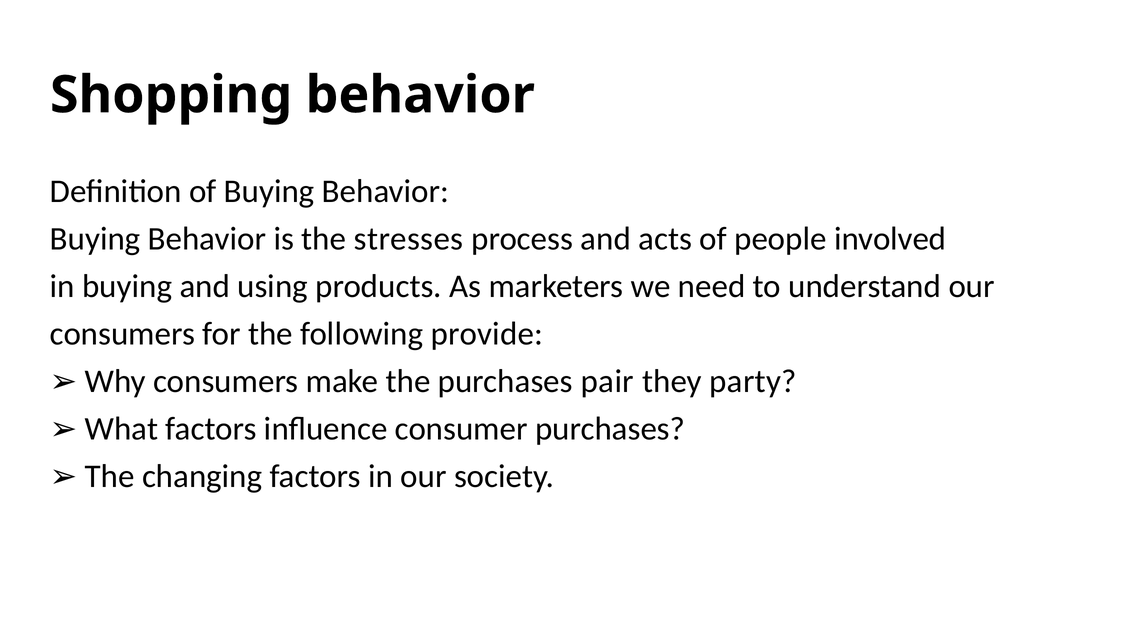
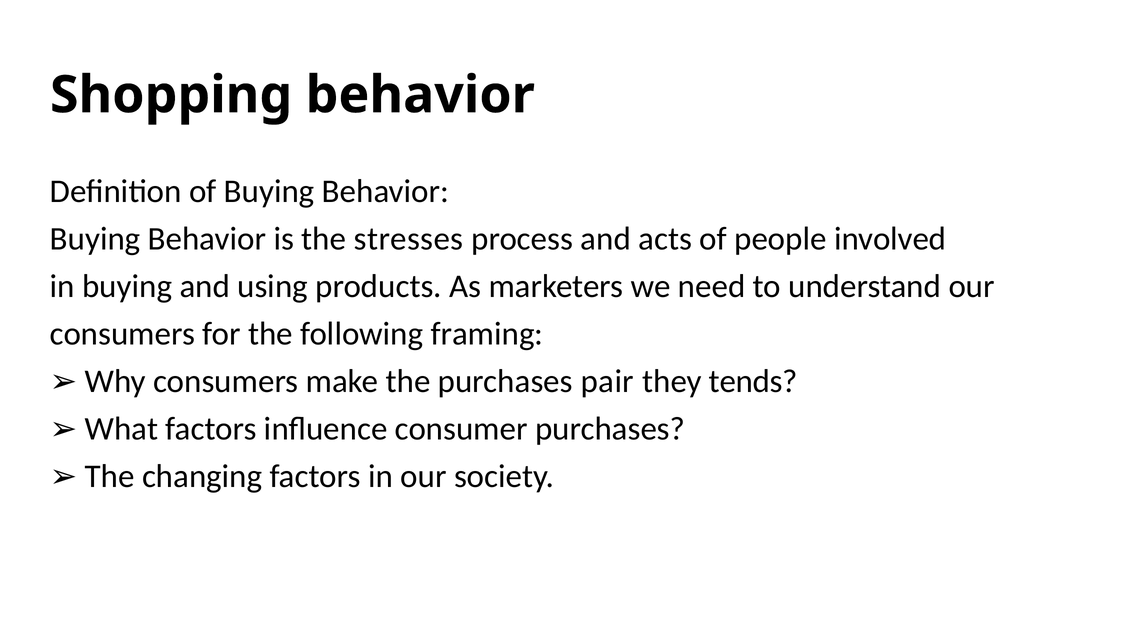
provide: provide -> framing (487, 334)
party: party -> tends (753, 381)
